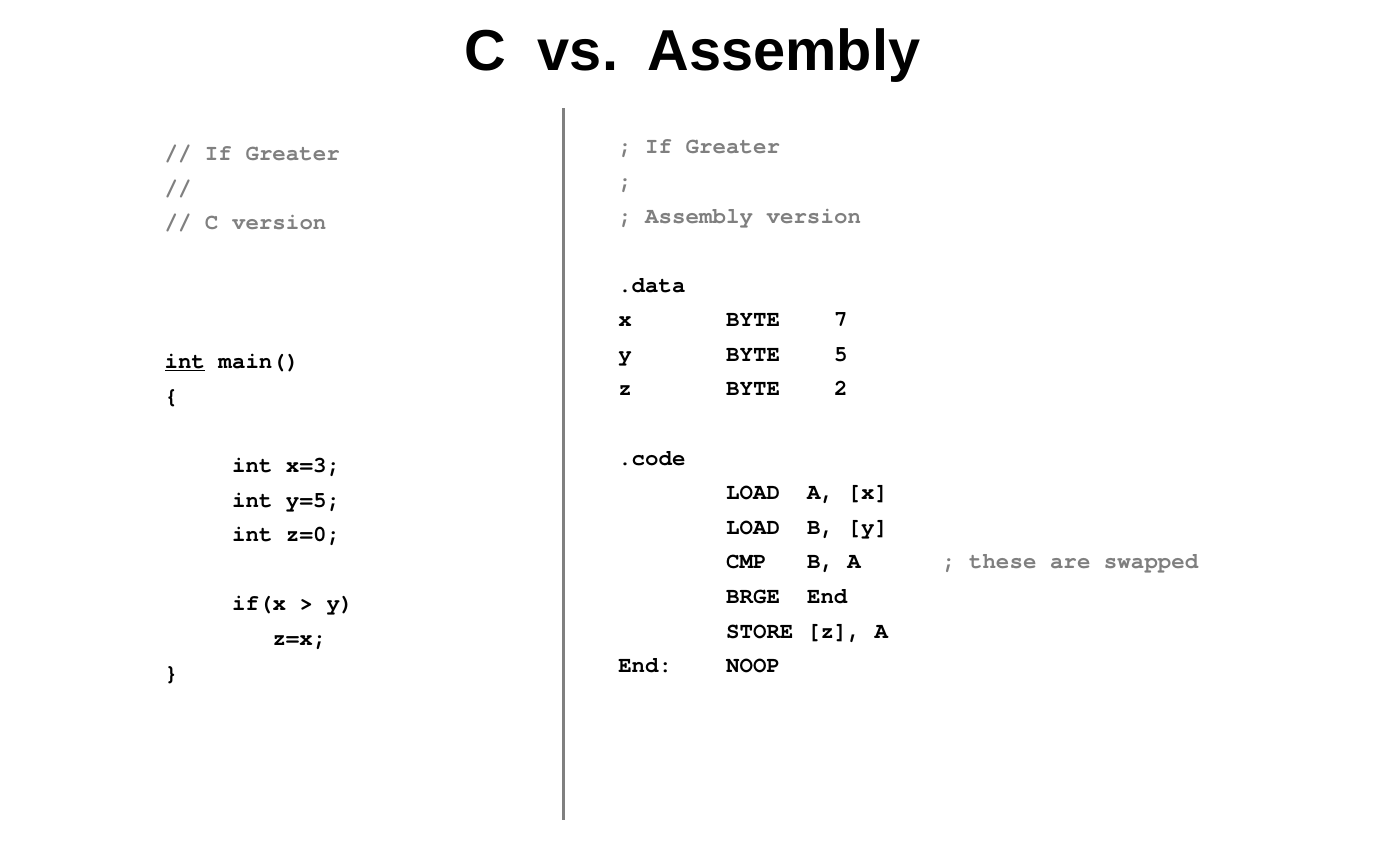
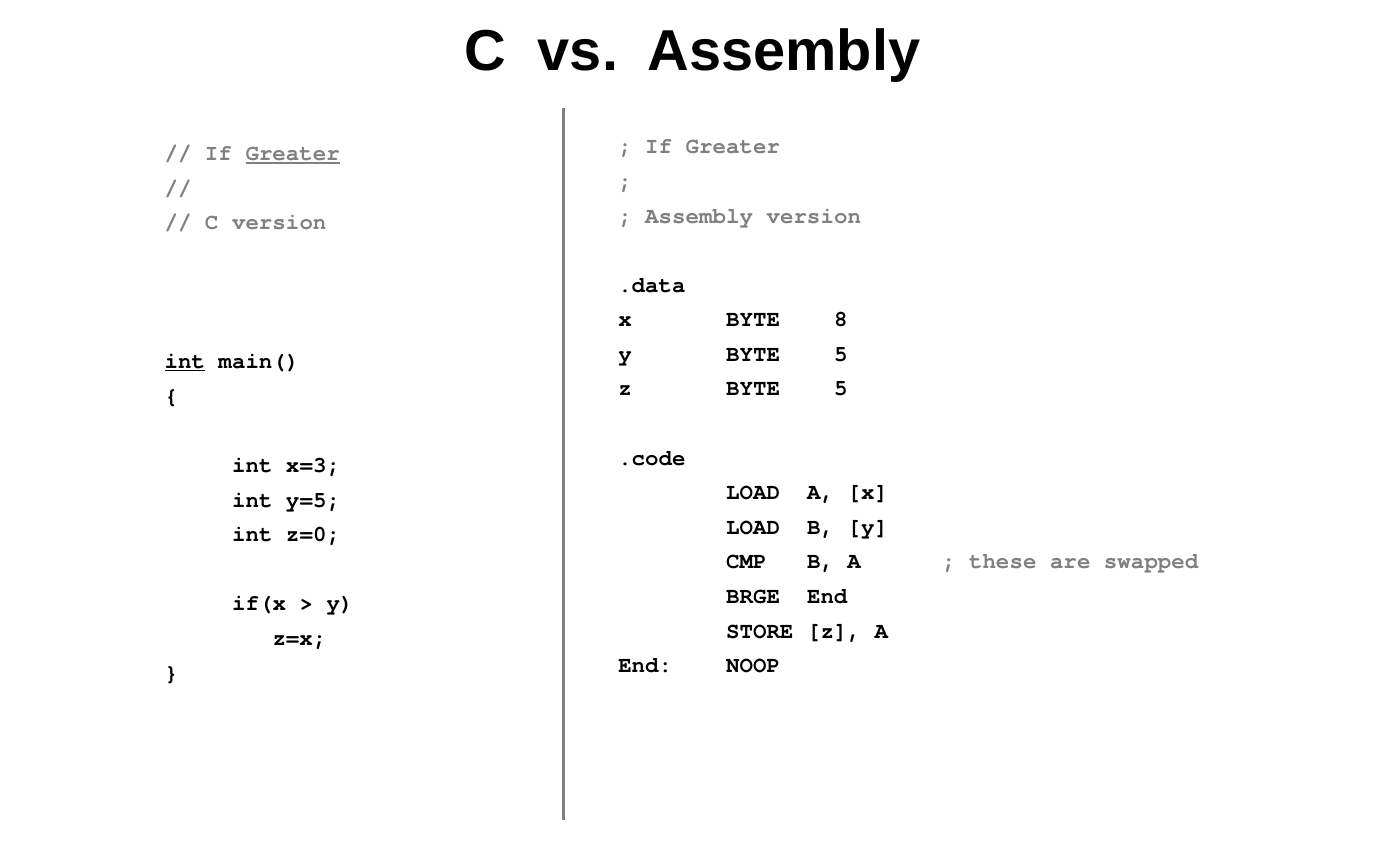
Greater underline: none -> present (293, 153)
7: 7 -> 8 (841, 319)
z BYTE 2: 2 -> 5 (841, 388)
